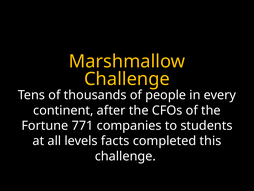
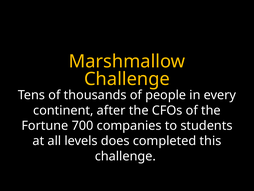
771: 771 -> 700 (83, 125)
facts: facts -> does (115, 141)
